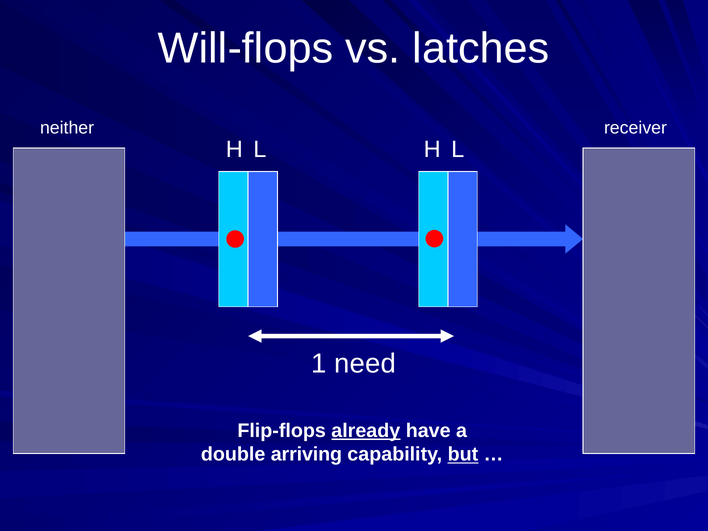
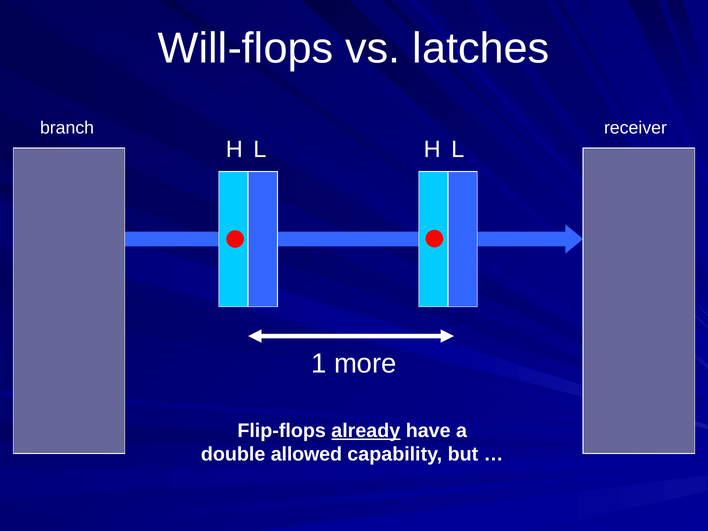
neither: neither -> branch (67, 128)
need: need -> more (365, 364)
arriving: arriving -> allowed (306, 454)
but underline: present -> none (463, 454)
